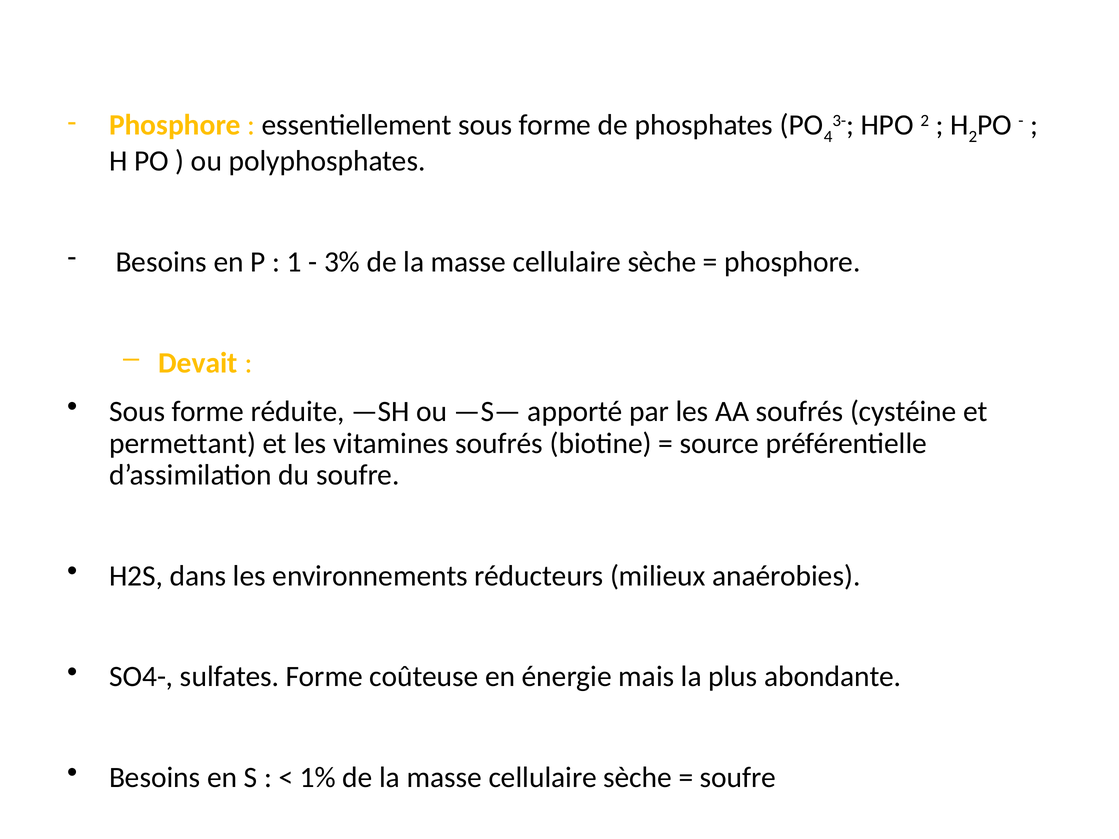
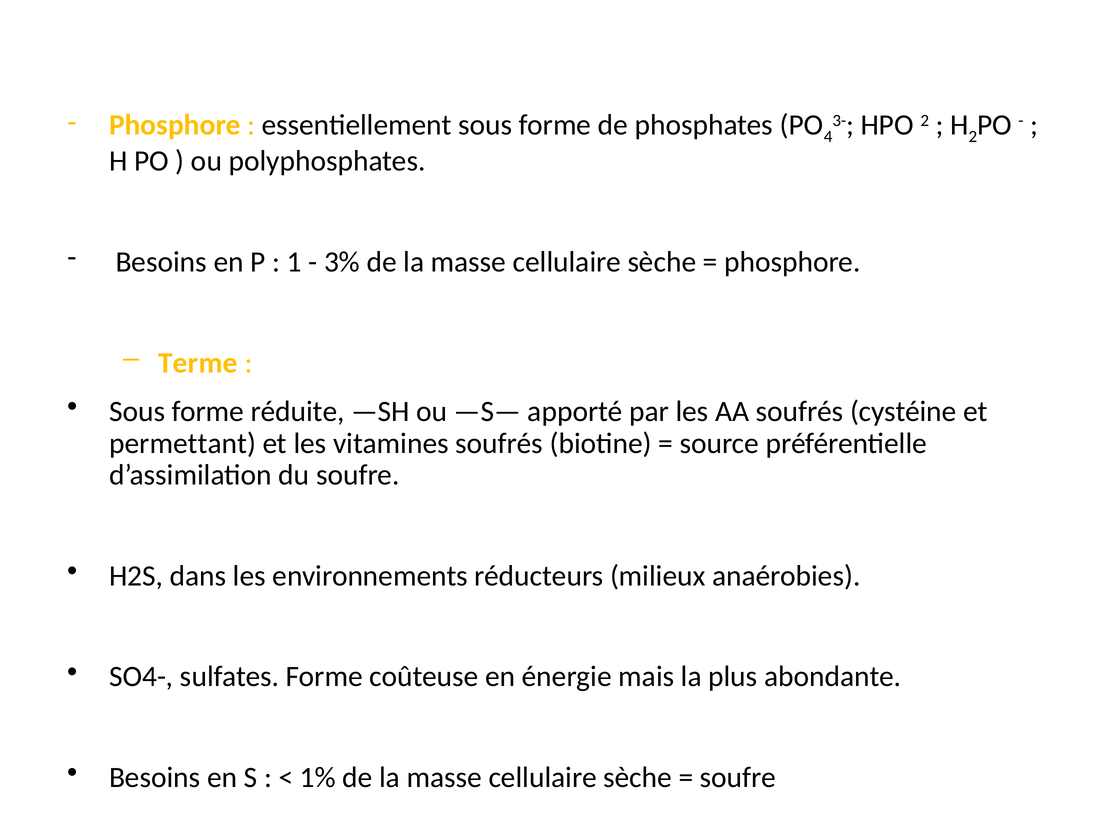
Devait: Devait -> Terme (198, 363)
